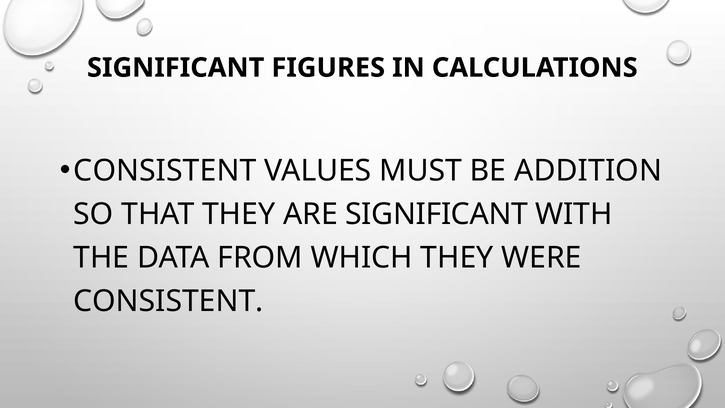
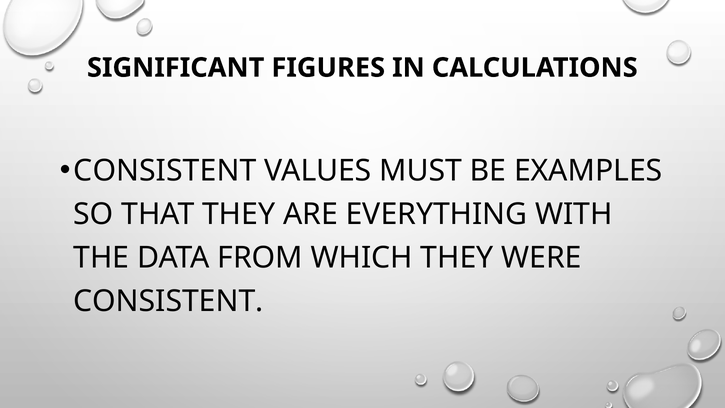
ADDITION: ADDITION -> EXAMPLES (588, 171)
ARE SIGNIFICANT: SIGNIFICANT -> EVERYTHING (437, 214)
